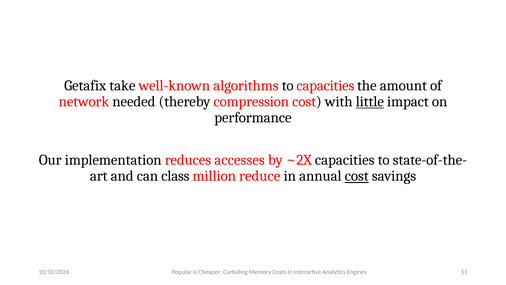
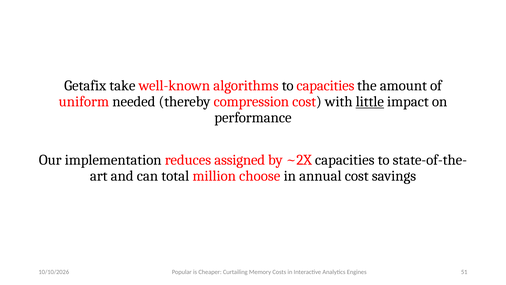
network: network -> uniform (84, 101)
accesses: accesses -> assigned (240, 160)
class: class -> total (175, 176)
reduce: reduce -> choose (260, 176)
cost underline: present -> none (357, 176)
